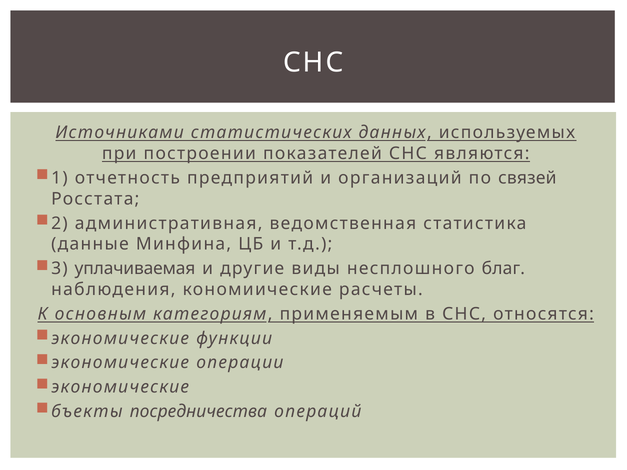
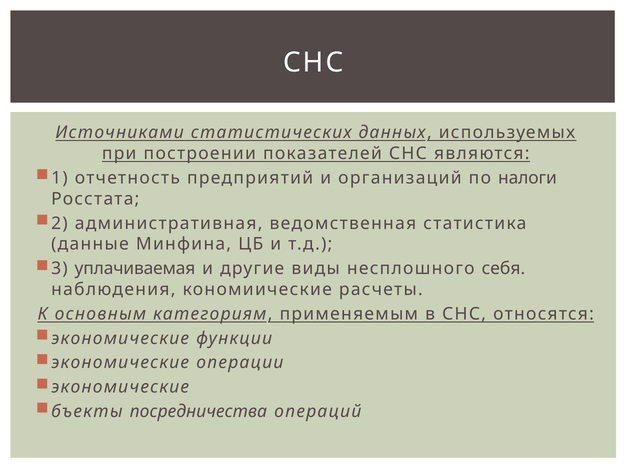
связей: связей -> налоги (527, 178)
благ: благ -> себя (503, 269)
